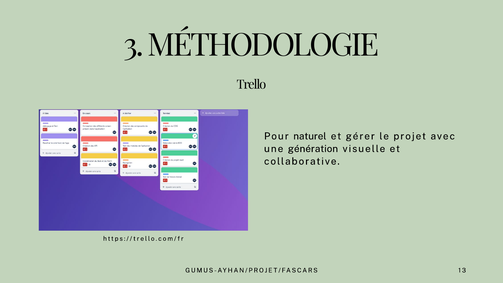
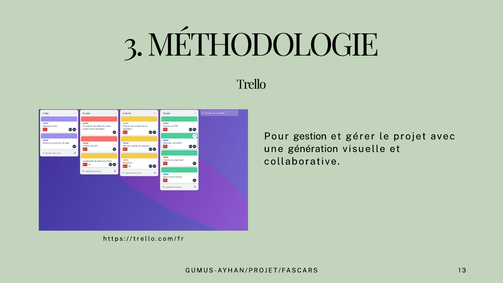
naturel: naturel -> gestion (310, 136)
